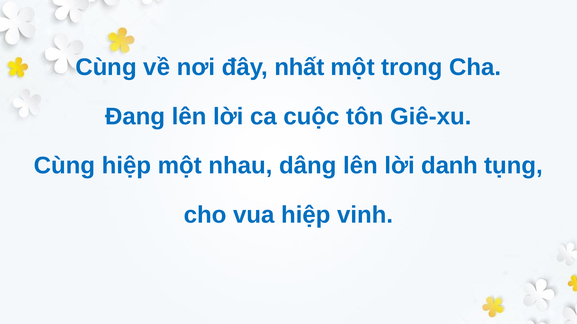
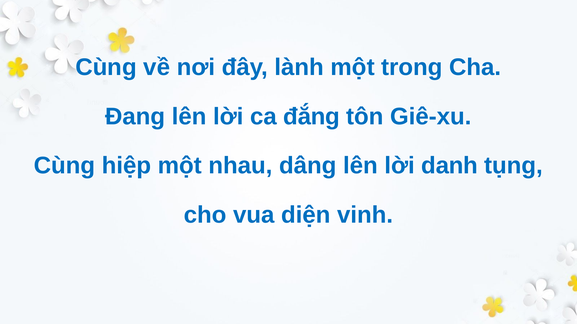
nhất: nhất -> lành (299, 68)
cuộc: cuộc -> đắng (312, 117)
vua hiệp: hiệp -> diện (306, 215)
